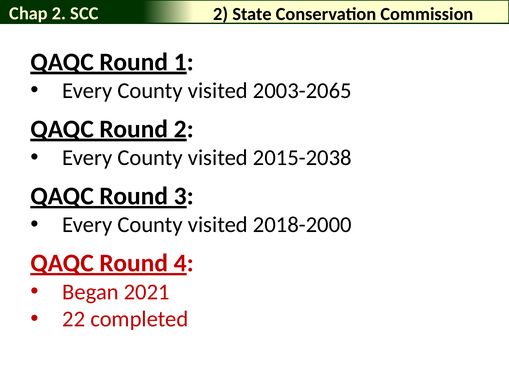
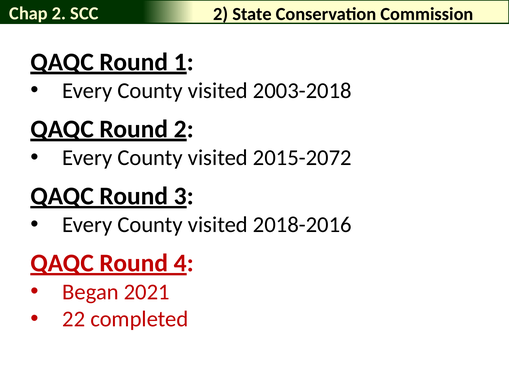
2003-2065: 2003-2065 -> 2003-2018 (302, 91)
2015-2038: 2015-2038 -> 2015-2072 (302, 158)
2018-2000: 2018-2000 -> 2018-2016 (302, 225)
